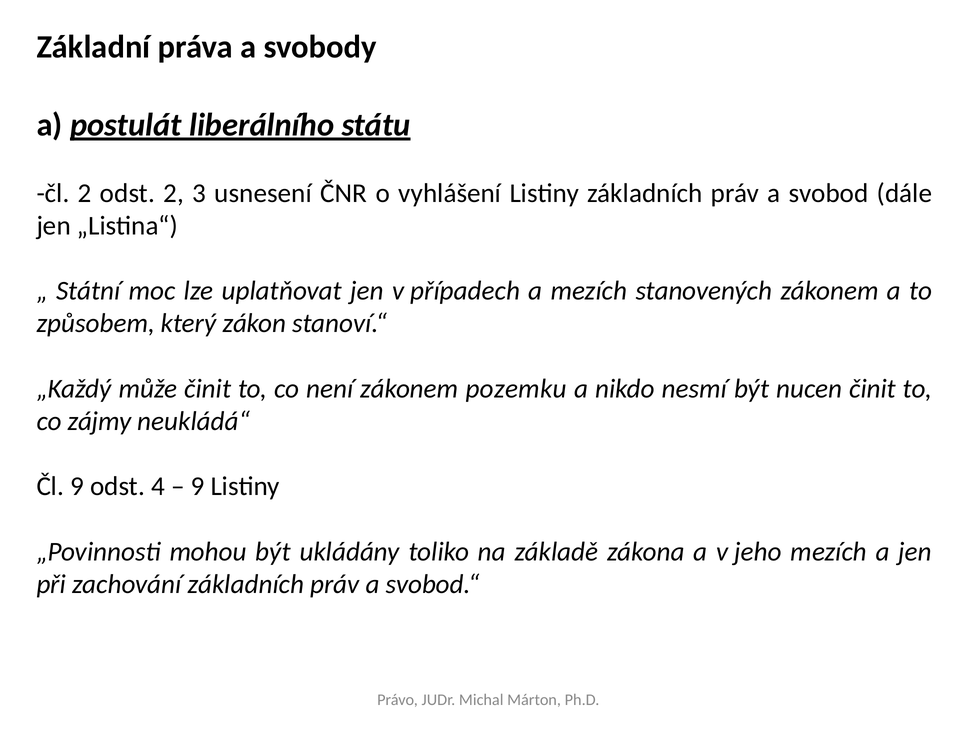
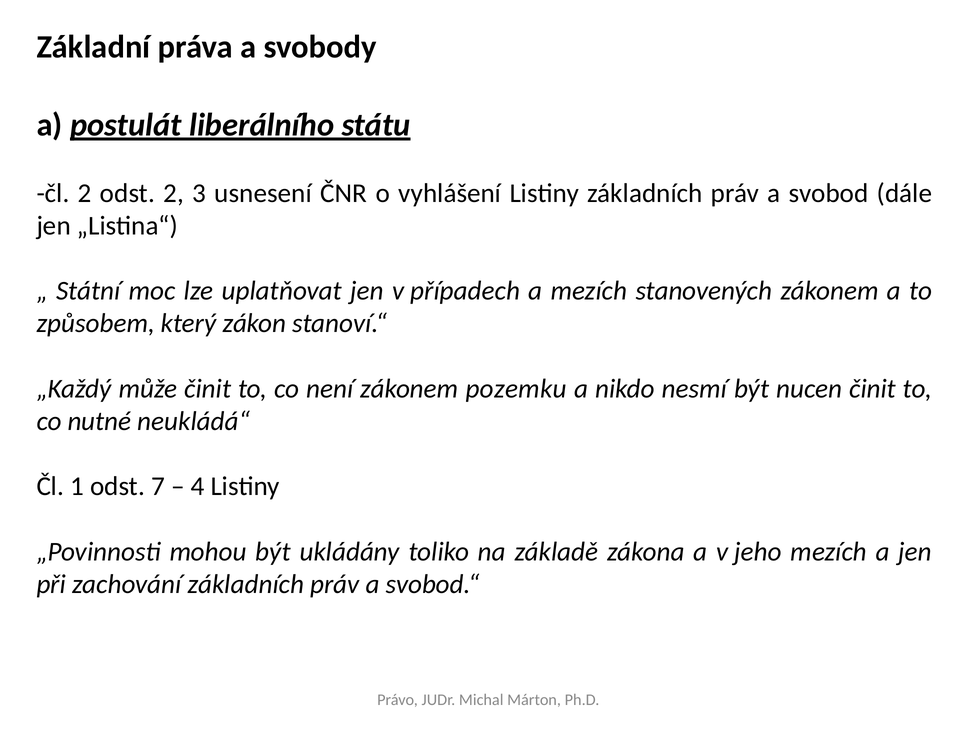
zájmy: zájmy -> nutné (99, 421)
Čl 9: 9 -> 1 (77, 486)
4: 4 -> 7 (158, 486)
9: 9 -> 4 (198, 486)
